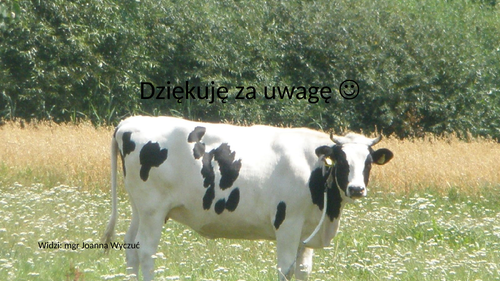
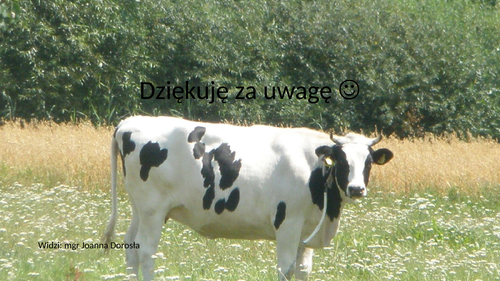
Wyczuć: Wyczuć -> Dorosła (125, 246)
